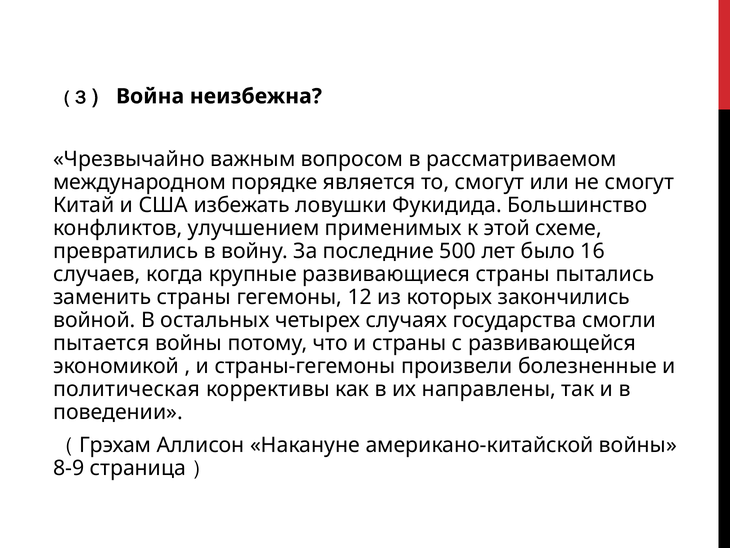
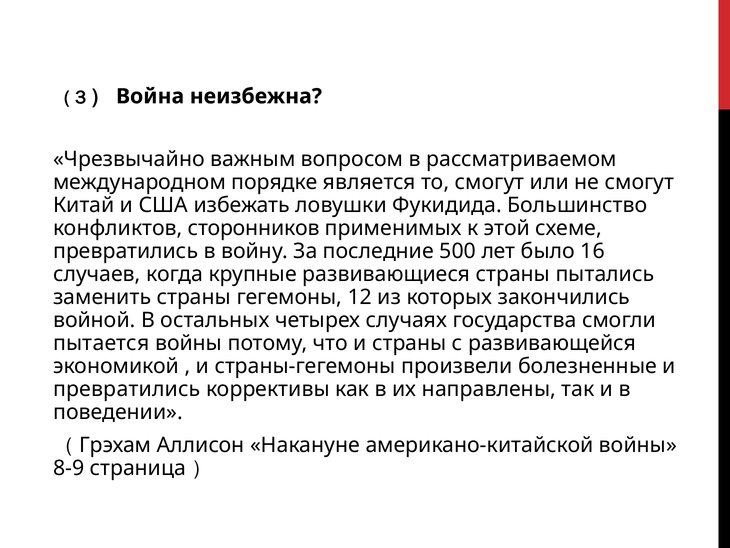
улучшением: улучшением -> сторонников (254, 228)
политическая: политическая -> превратились (127, 389)
